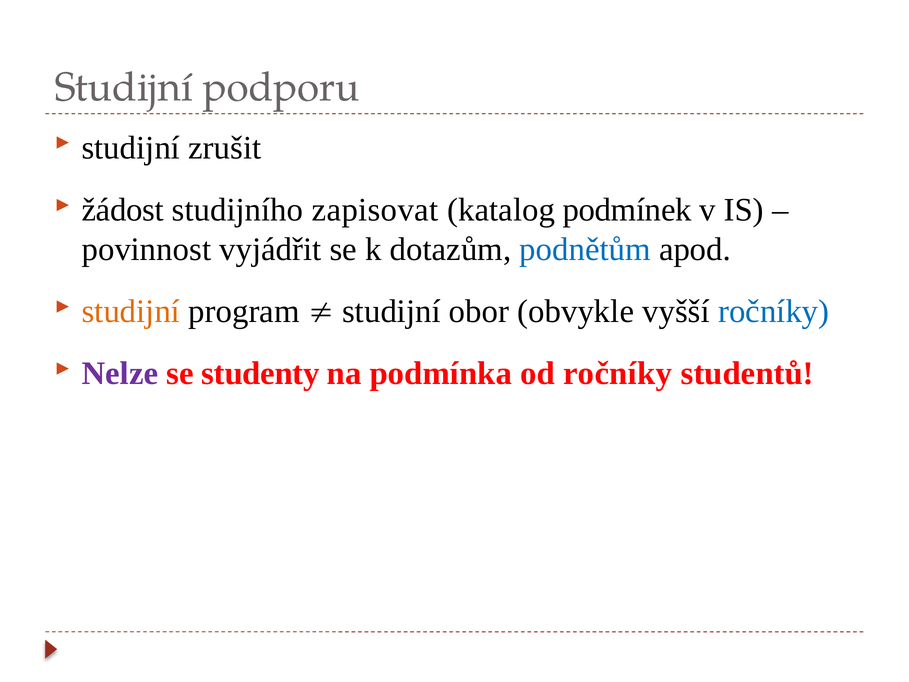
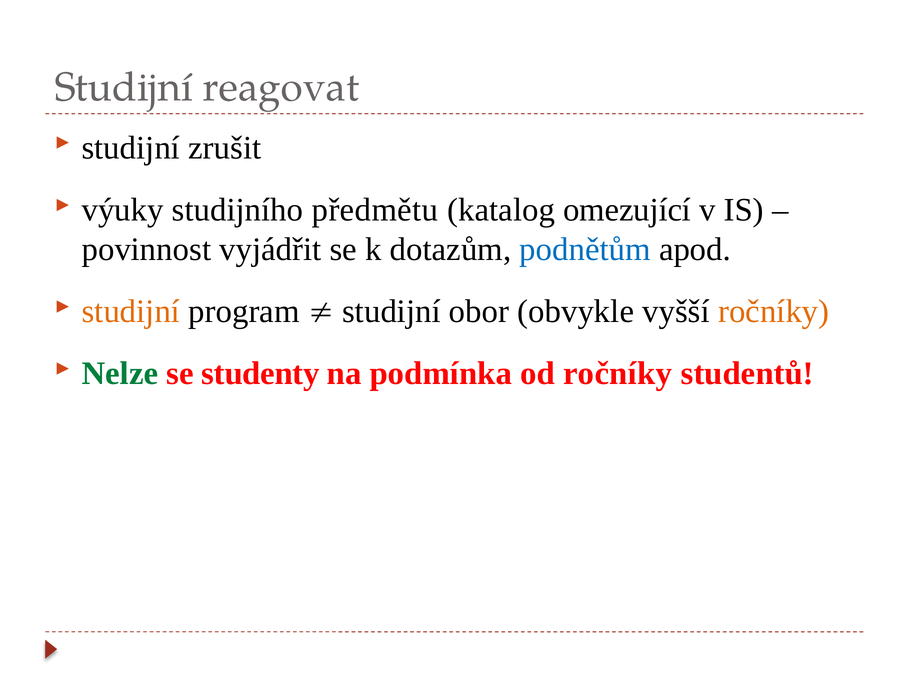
podporu: podporu -> reagovat (281, 88)
žádost: žádost -> výuky (123, 210)
zapisovat: zapisovat -> předmětu (375, 210)
podmínek: podmínek -> omezující (627, 210)
ročníky colour: blue -> orange (774, 311)
Nelze colour: purple -> green (120, 373)
